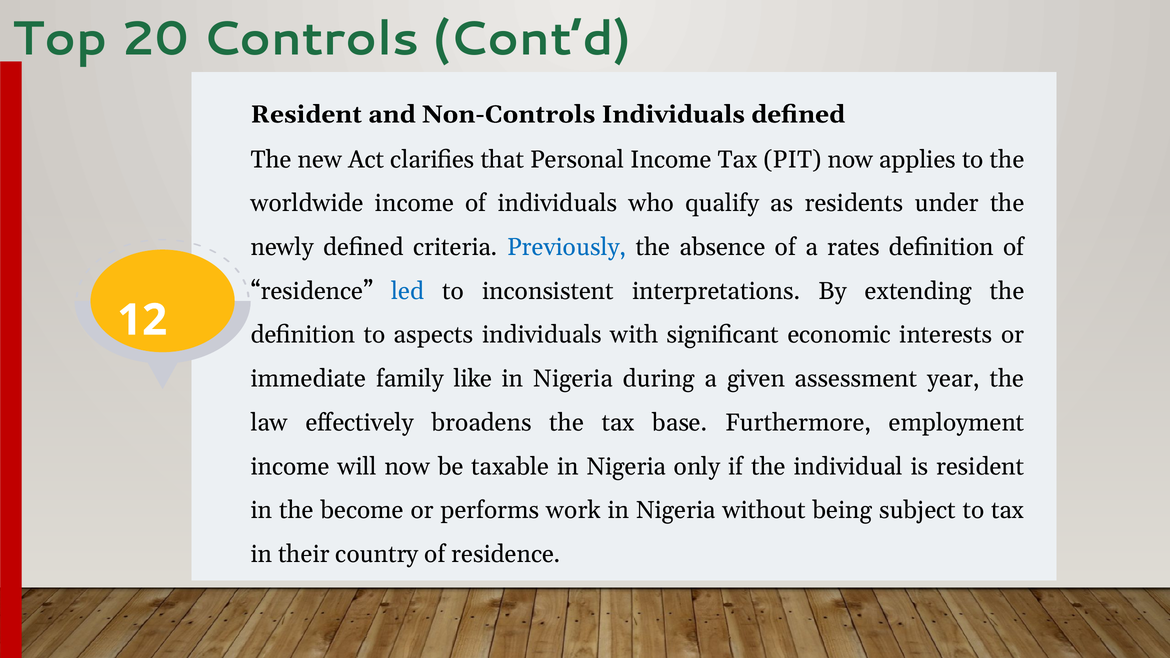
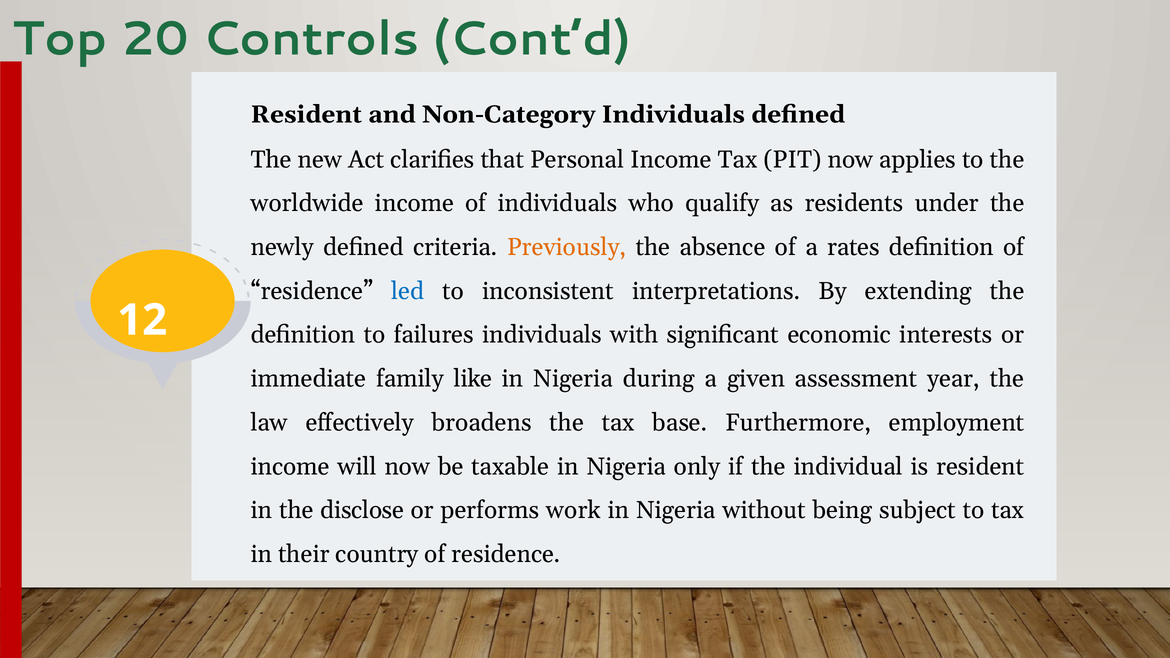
Non-Controls: Non-Controls -> Non-Category (509, 114)
Previously colour: blue -> orange (567, 247)
aspects: aspects -> failures (434, 335)
become: become -> disclose (362, 510)
